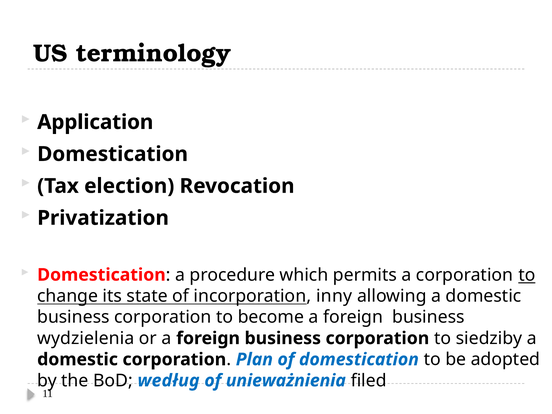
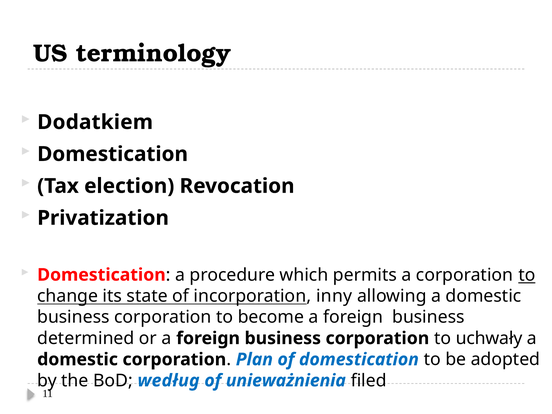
Application: Application -> Dodatkiem (95, 122)
wydzielenia: wydzielenia -> determined (86, 338)
siedziby: siedziby -> uchwały (489, 338)
